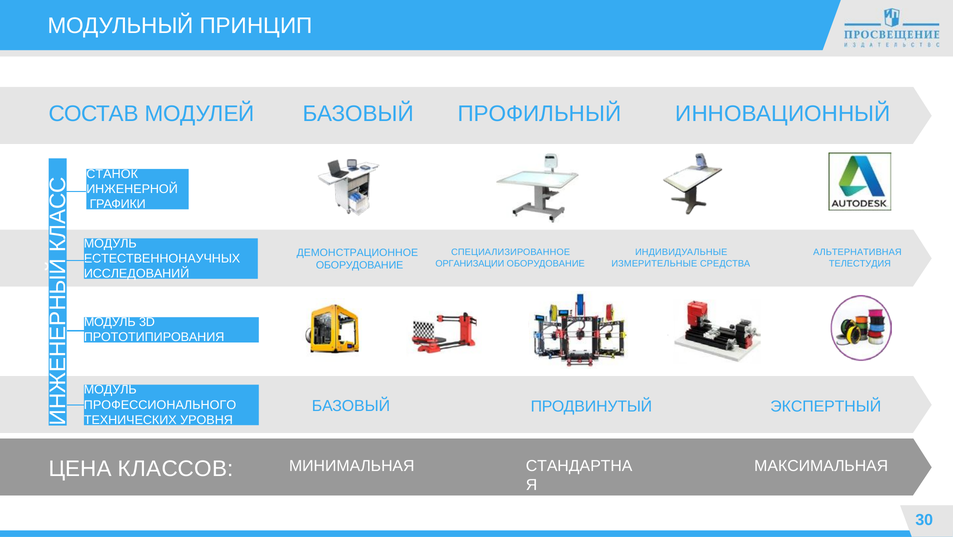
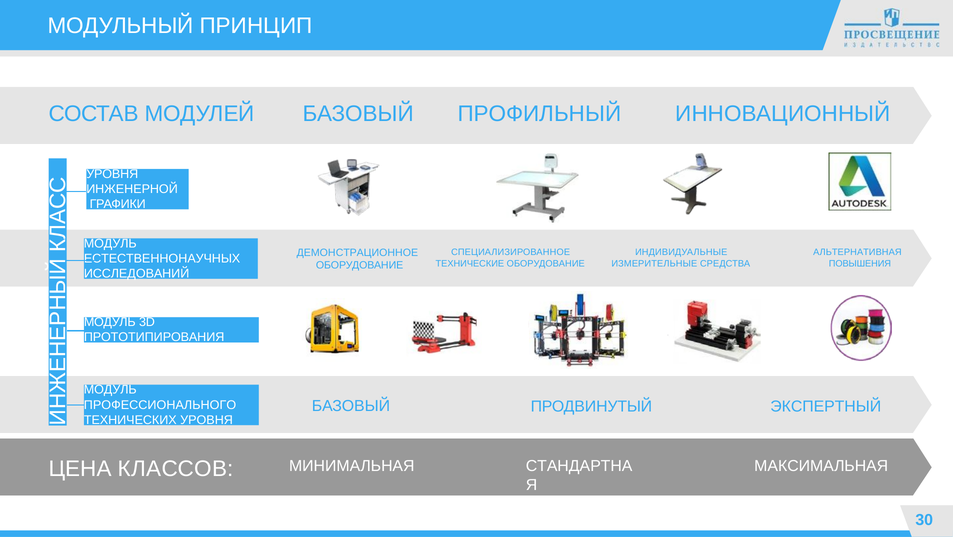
СТАНОК: СТАНОК -> УРОВНЯ (112, 174)
ОРГАНИЗАЦИИ: ОРГАНИЗАЦИИ -> ТЕХНИЧЕСКИЕ (470, 263)
ТЕЛЕСТУДИЯ: ТЕЛЕСТУДИЯ -> ПОВЫШЕНИЯ (860, 263)
